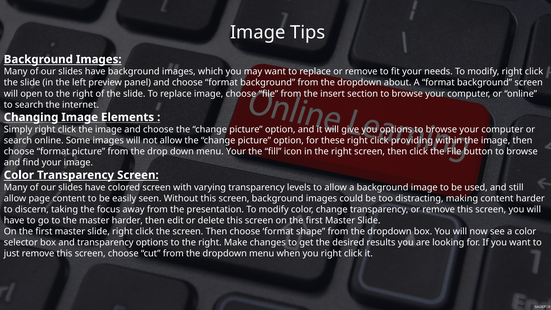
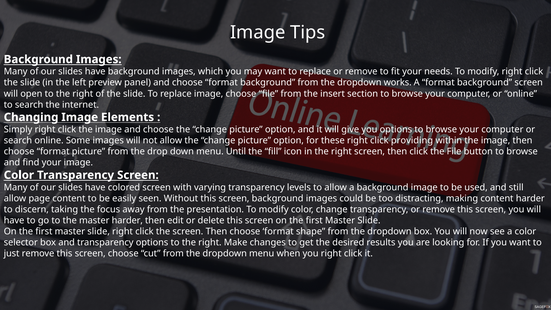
about: about -> works (398, 83)
menu Your: Your -> Until (236, 151)
